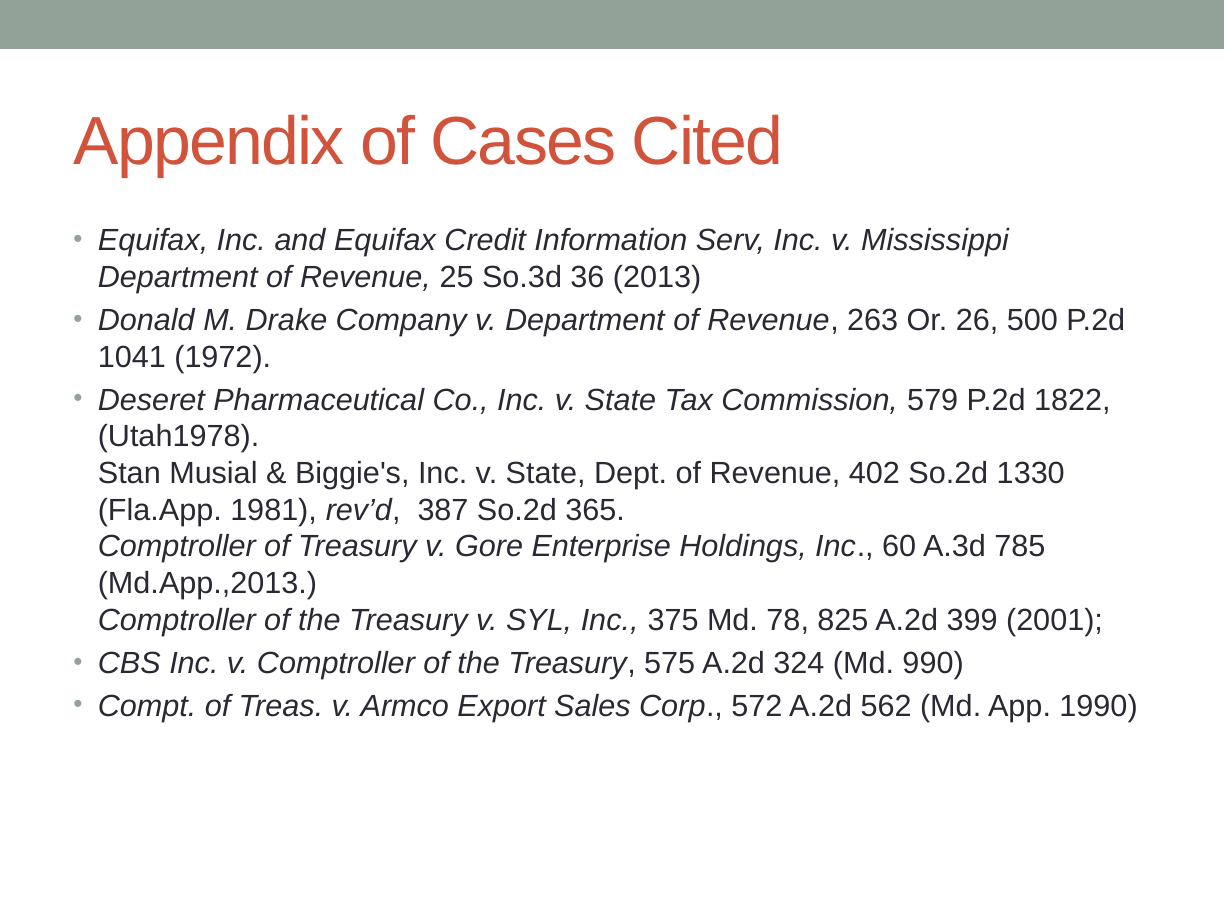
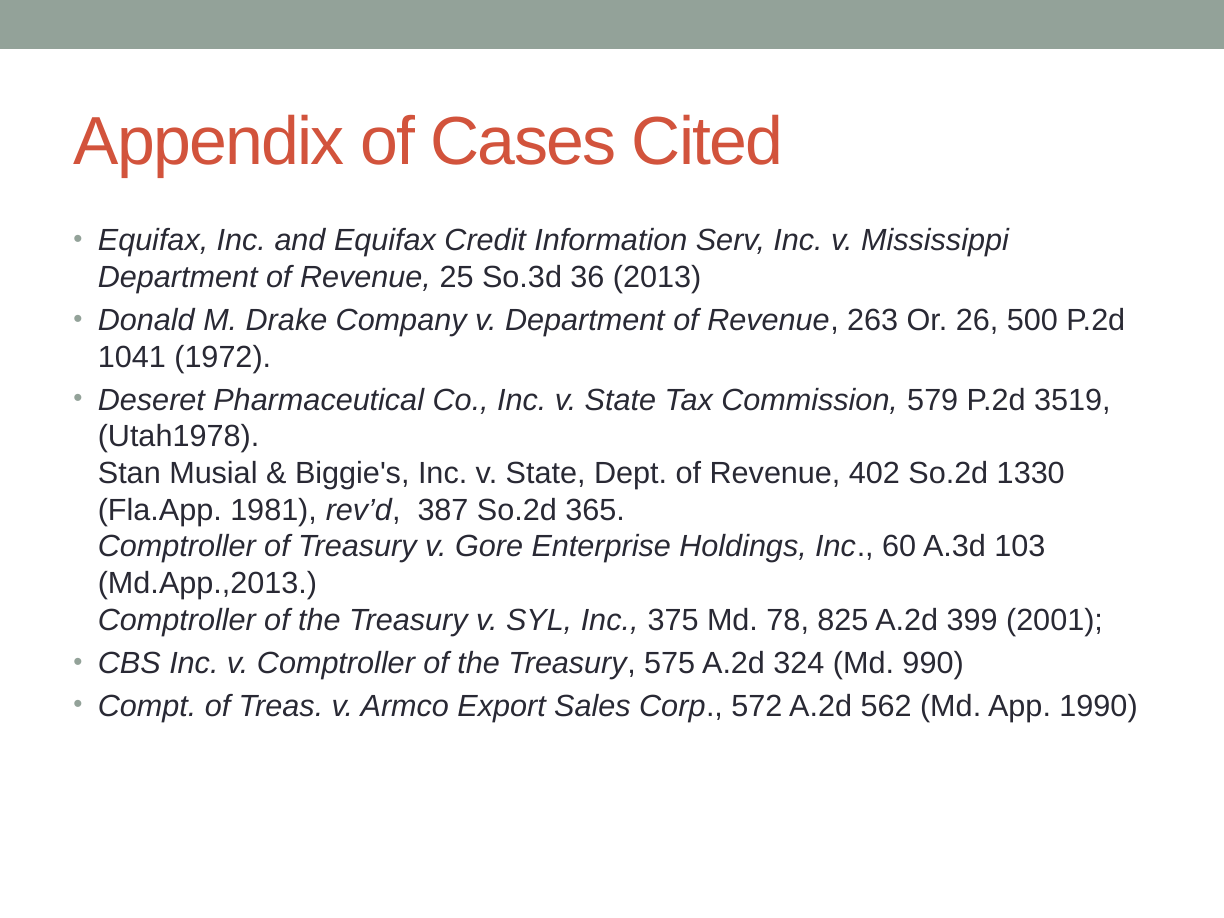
1822: 1822 -> 3519 (1072, 400)
785: 785 -> 103 (1020, 547)
